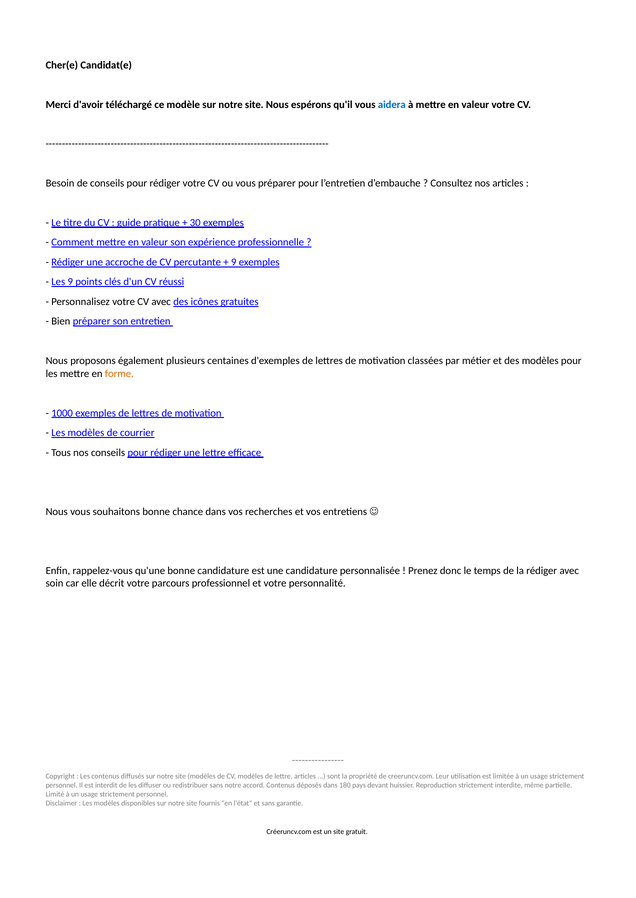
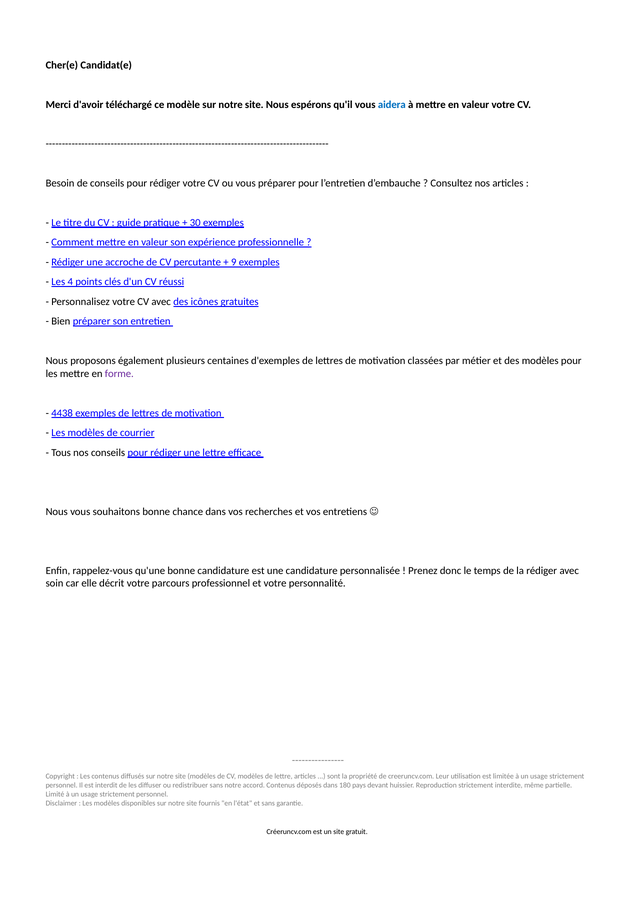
Les 9: 9 -> 4 (70, 282)
forme colour: orange -> purple (119, 374)
1000: 1000 -> 4438 (62, 413)
